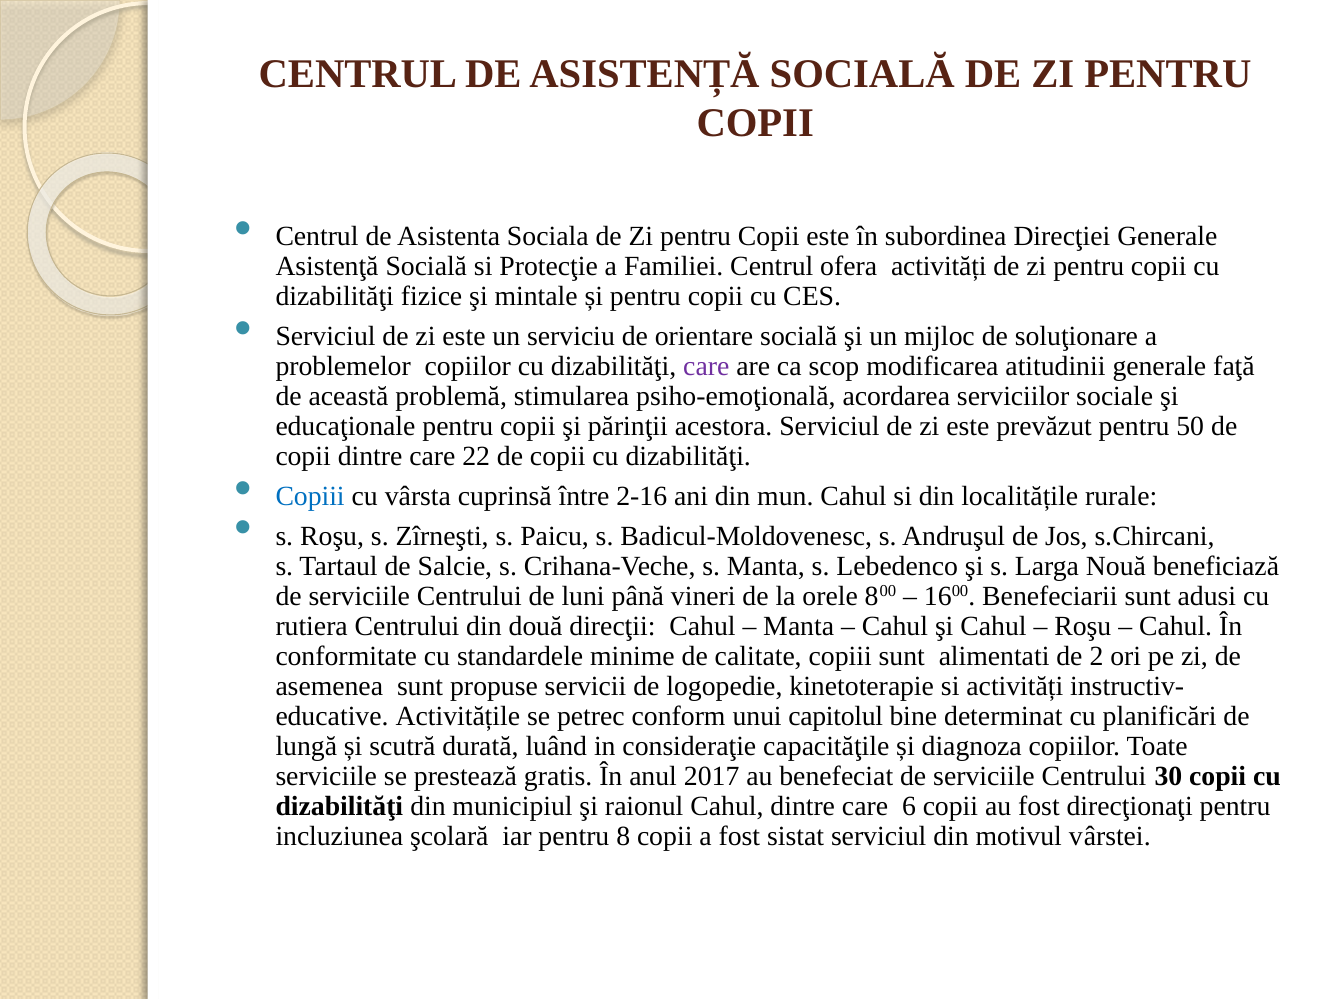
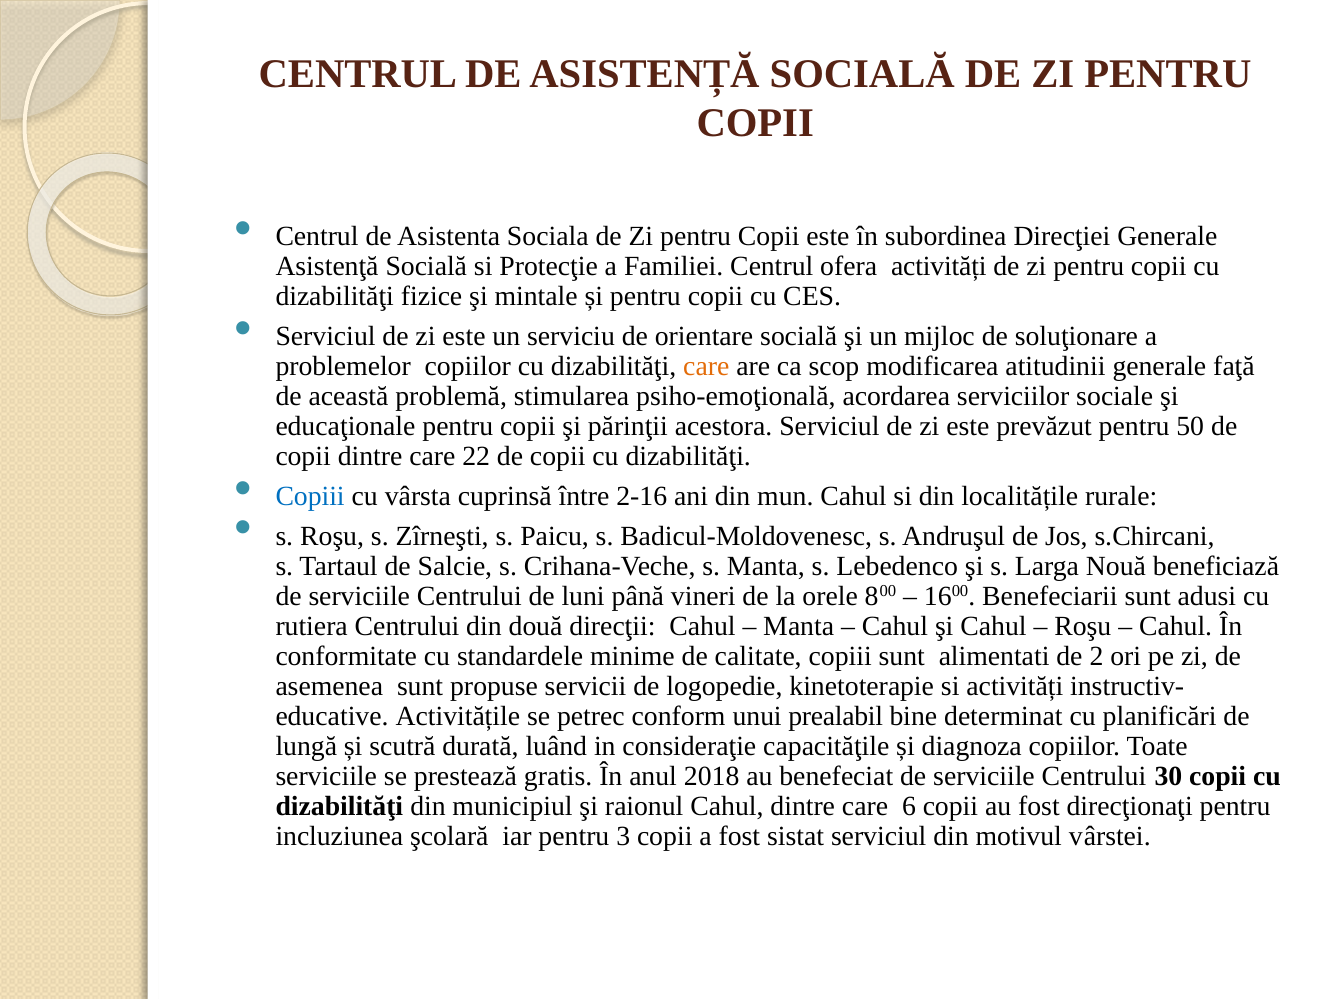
care colour: purple -> orange (706, 366)
capitolul: capitolul -> prealabil (836, 716)
2017: 2017 -> 2018 (712, 776)
8: 8 -> 3 (623, 836)
